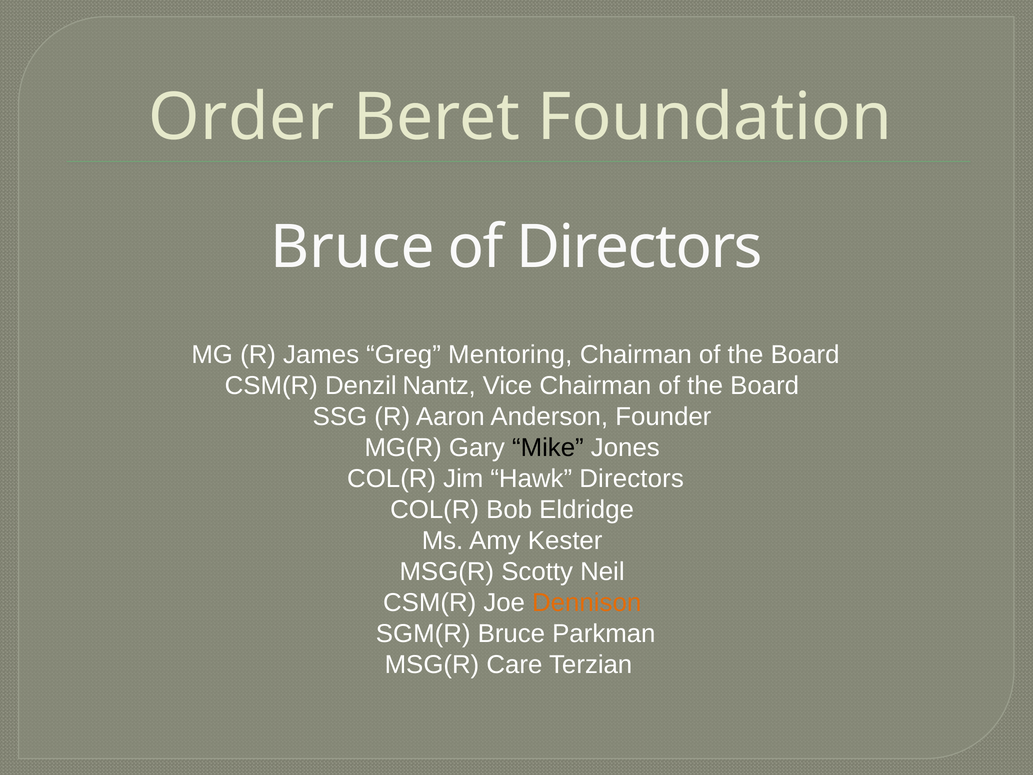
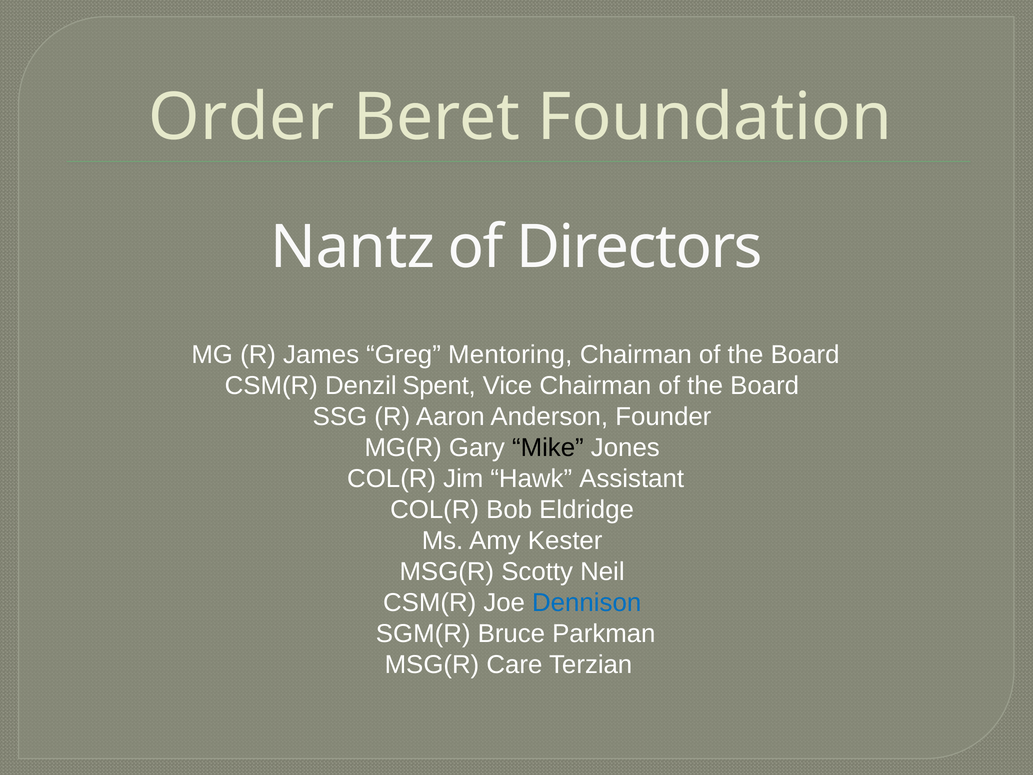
Bruce: Bruce -> Nantz (353, 247)
Nantz: Nantz -> Spent (439, 386)
Hawk Directors: Directors -> Assistant (632, 479)
Dennison colour: orange -> blue (587, 603)
